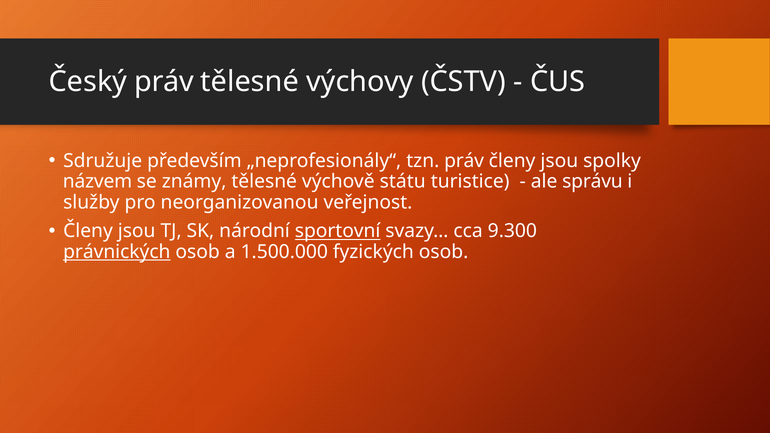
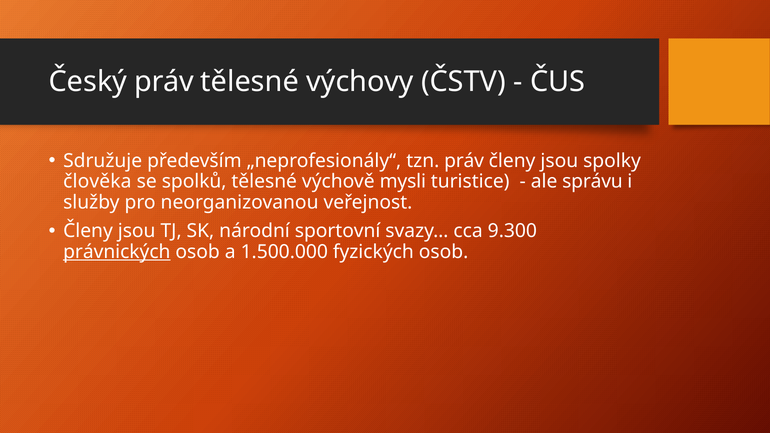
názvem: názvem -> člověka (97, 182)
známy: známy -> spolků (194, 182)
státu: státu -> mysli (403, 182)
sportovní underline: present -> none (338, 231)
